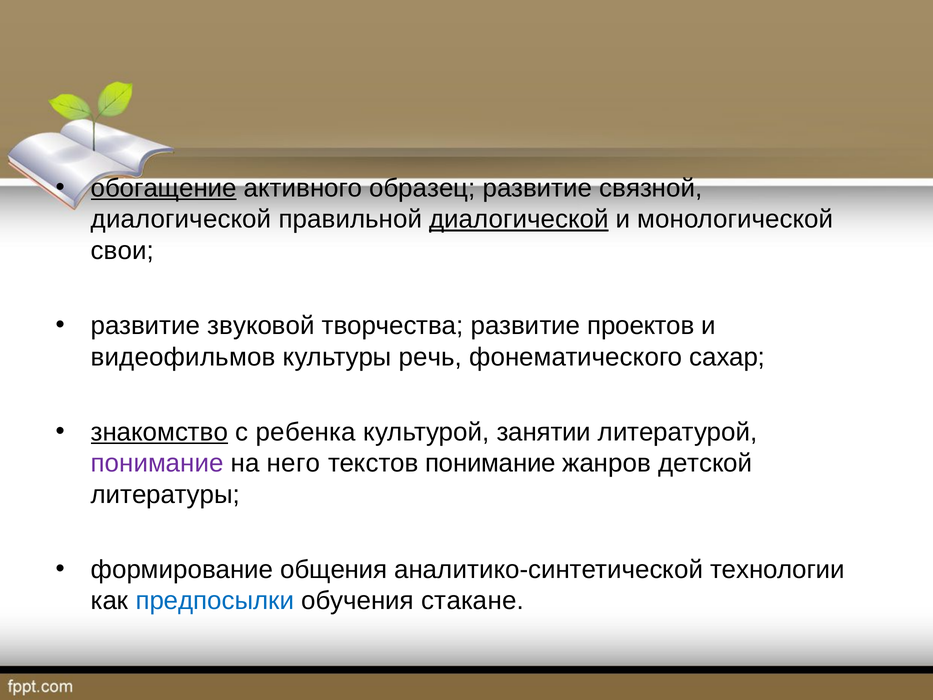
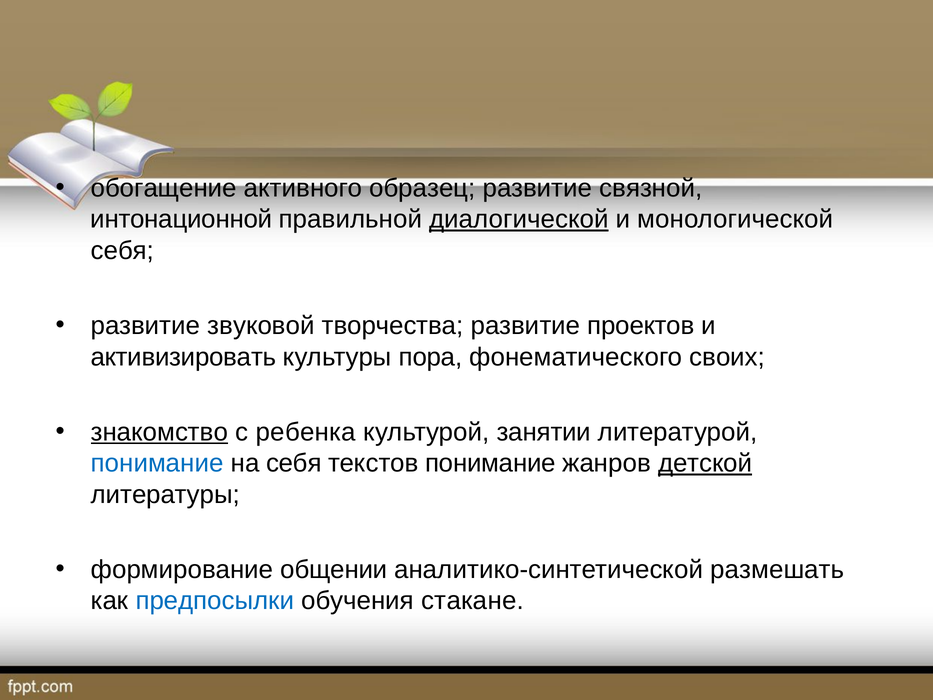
обогащение underline: present -> none (164, 188)
диалогической: диалогической -> интонационной (181, 219)
свои: свои -> себя (122, 250)
видеофильмов: видеофильмов -> активизировать (183, 357)
речь: речь -> пора (431, 357)
сахар: сахар -> своих (727, 357)
понимание colour: purple -> blue (157, 463)
на него: него -> себя (294, 463)
детской underline: none -> present (705, 463)
общения: общения -> общении (334, 570)
технологии: технологии -> размешать (777, 570)
